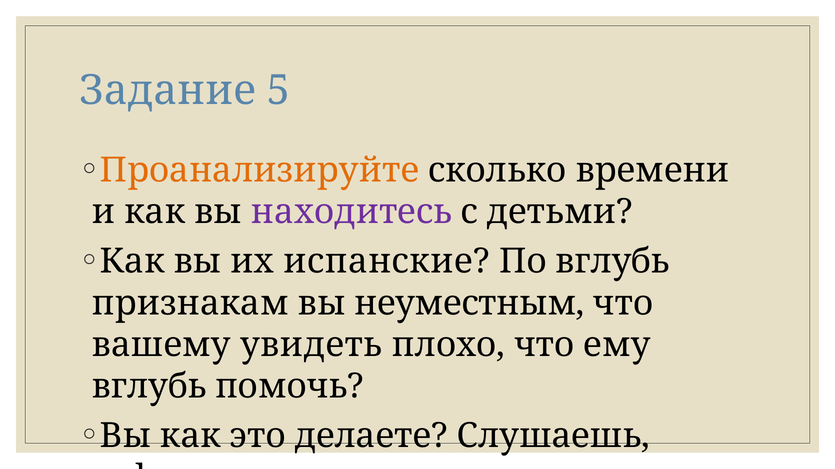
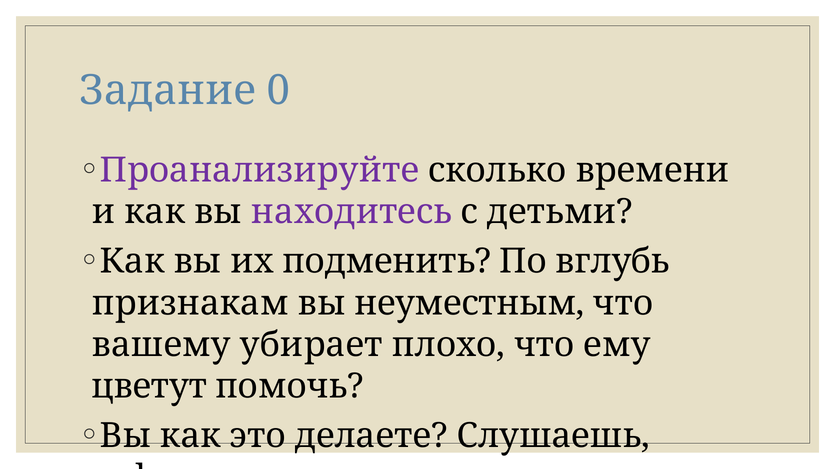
5: 5 -> 0 (278, 91)
Проанализируйте colour: orange -> purple (259, 170)
испанские: испанские -> подменить (387, 262)
увидеть: увидеть -> убирает (311, 345)
вглубь: вглубь -> цветут (149, 387)
